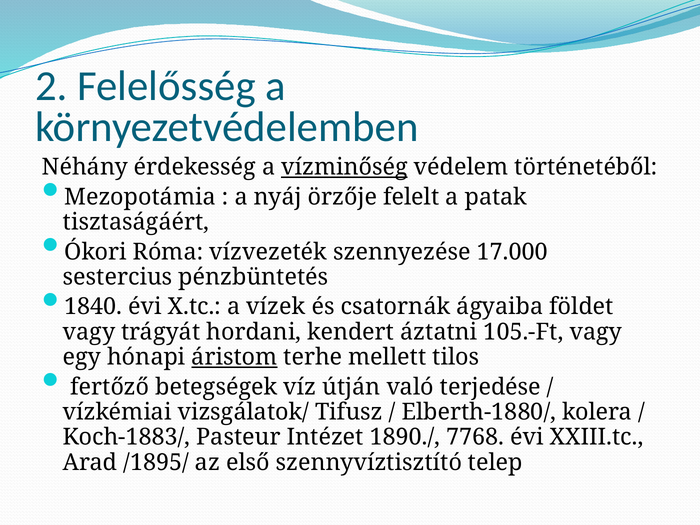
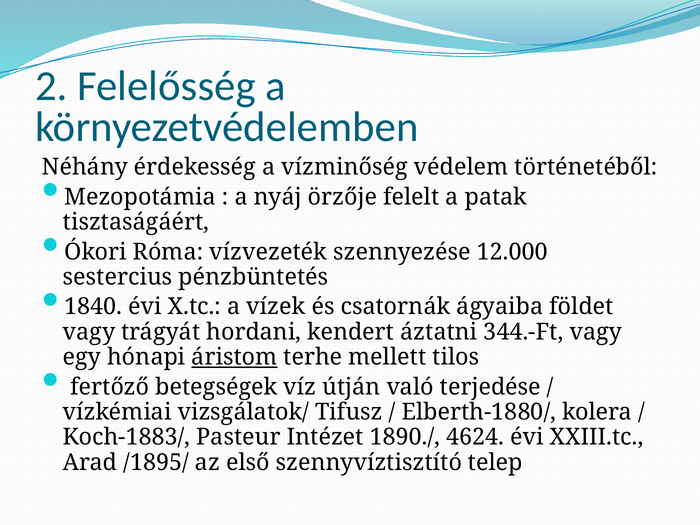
vízminőség underline: present -> none (344, 167)
17.000: 17.000 -> 12.000 (512, 252)
105.-Ft: 105.-Ft -> 344.-Ft (523, 332)
7768: 7768 -> 4624 (475, 437)
